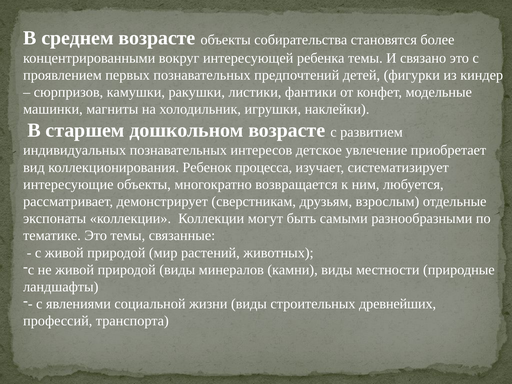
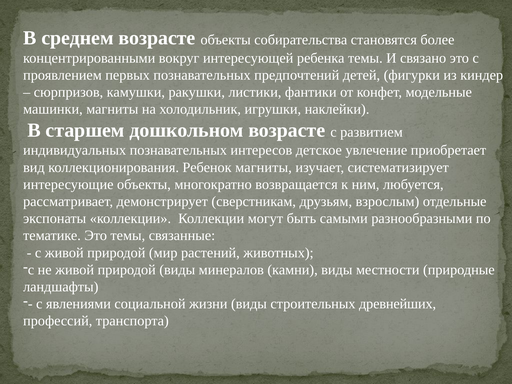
Ребенок процесса: процесса -> магниты (264, 167)
